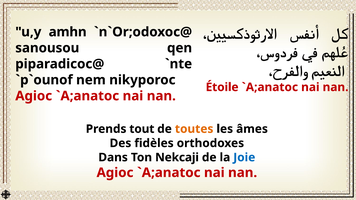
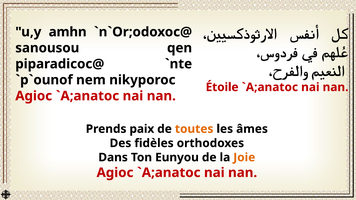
tout: tout -> paix (142, 129)
Nekcaji: Nekcaji -> Eunyou (177, 158)
Joie colour: blue -> orange (244, 158)
